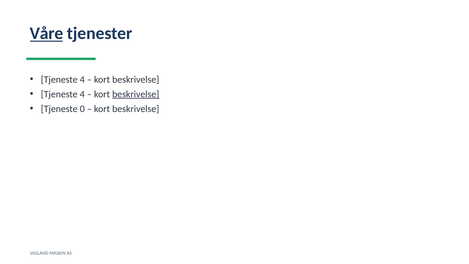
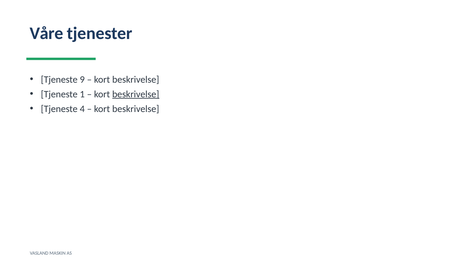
Våre underline: present -> none (46, 33)
4: 4 -> 9 (82, 79)
4: 4 -> 1 (82, 94)
0: 0 -> 4 (82, 109)
